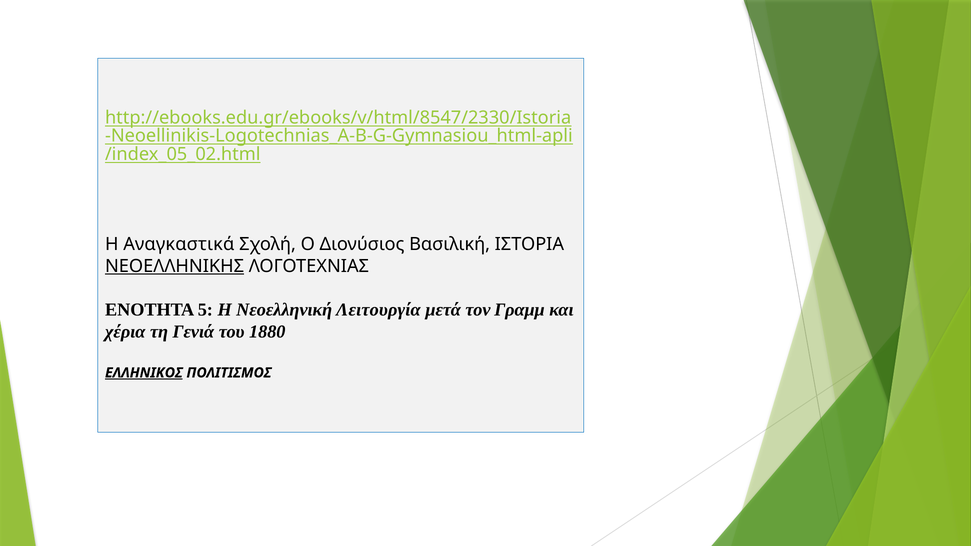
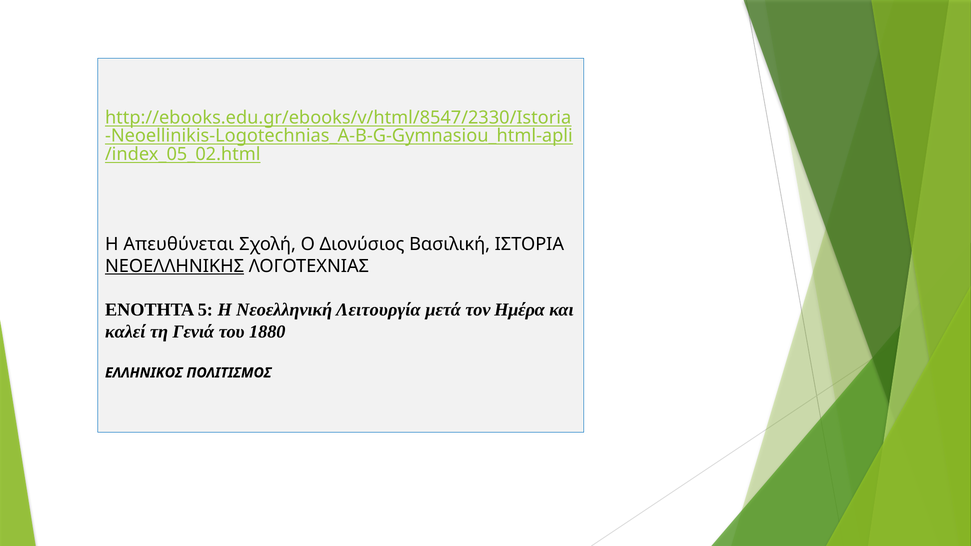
Αναγκαστικά: Αναγκαστικά -> Απευθύνεται (179, 244)
Γραμμ: Γραμμ -> Ημέρα (520, 310)
χέρια: χέρια -> καλεί (125, 332)
ΕΛΛΗΝΙΚΟΣ underline: present -> none (144, 373)
